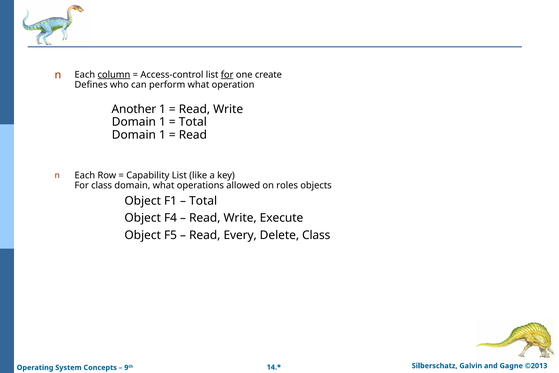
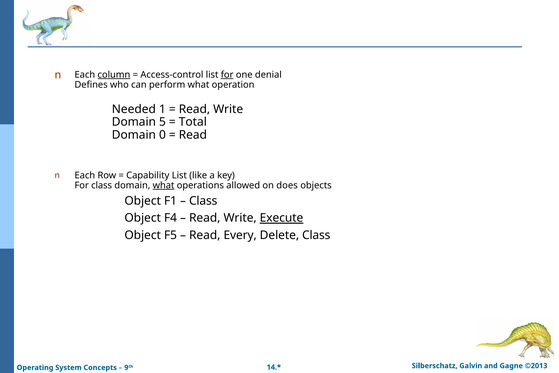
create: create -> denial (268, 75)
Another: Another -> Needed (134, 109)
1: 1 -> 5 (162, 122)
1: 1 -> 0 (162, 135)
what underline: none -> present (164, 185)
roles: roles -> does (287, 185)
Total: Total -> Class (203, 201)
Execute underline: none -> present (281, 218)
